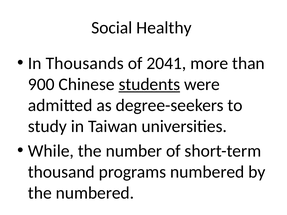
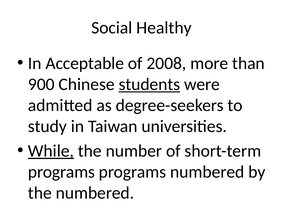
Thousands: Thousands -> Acceptable (85, 63)
2041: 2041 -> 2008 (166, 63)
While underline: none -> present (51, 151)
thousand: thousand -> programs (61, 172)
